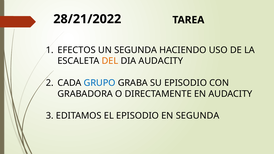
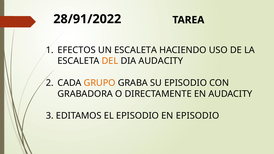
28/21/2022: 28/21/2022 -> 28/91/2022 (87, 19)
UN SEGUNDA: SEGUNDA -> ESCALETA (136, 50)
GRUPO colour: blue -> orange (100, 83)
EN SEGUNDA: SEGUNDA -> EPISODIO (198, 116)
